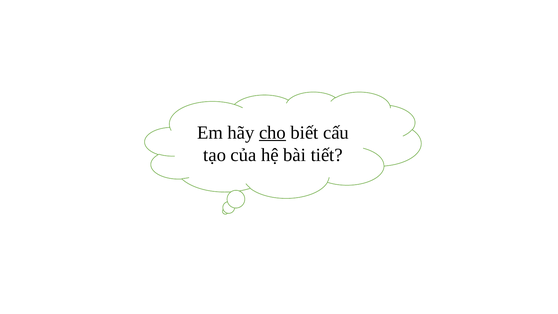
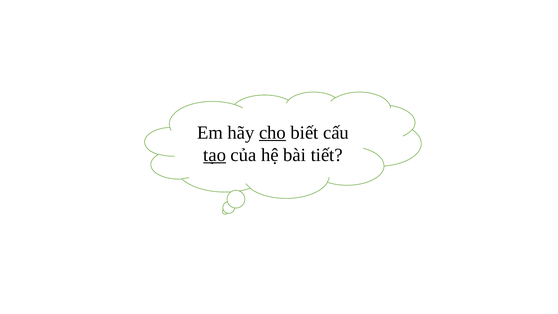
tạo underline: none -> present (215, 155)
